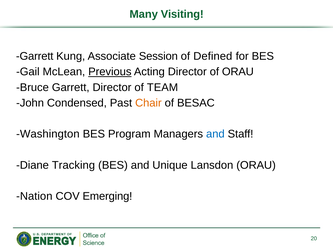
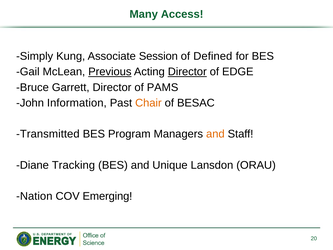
Visiting: Visiting -> Access (182, 14)
Garrett: Garrett -> Simply (35, 56)
Director underline: none -> present (187, 72)
of ORAU: ORAU -> EDGE (238, 72)
TEAM: TEAM -> PAMS (163, 87)
Condensed: Condensed -> Information (77, 103)
Washington: Washington -> Transmitted (48, 134)
and colour: blue -> orange (215, 134)
